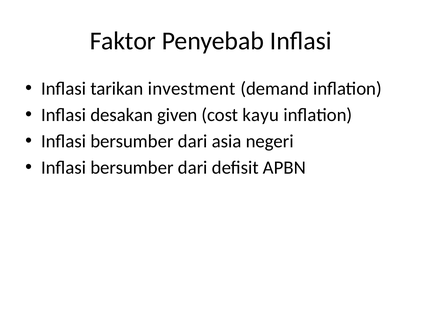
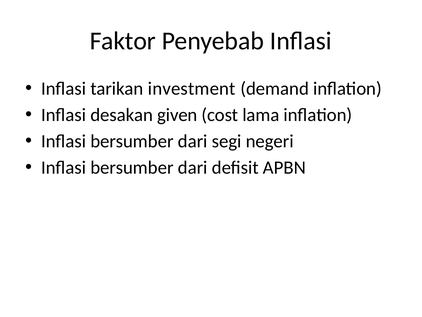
kayu: kayu -> lama (261, 115)
asia: asia -> segi (227, 141)
